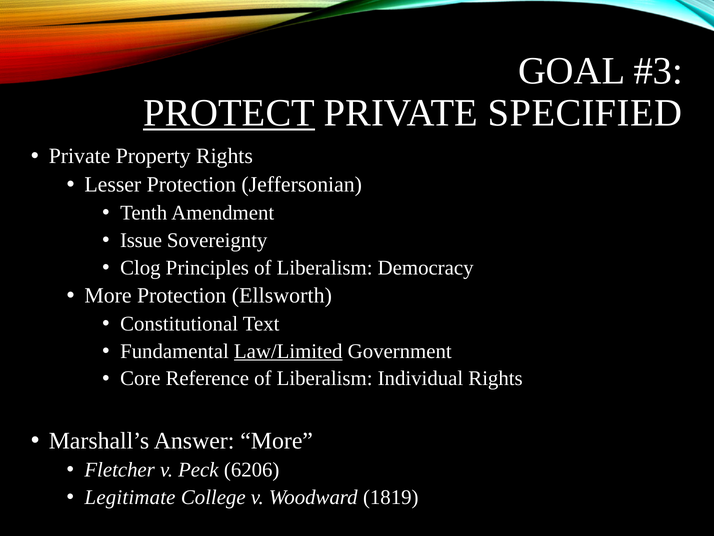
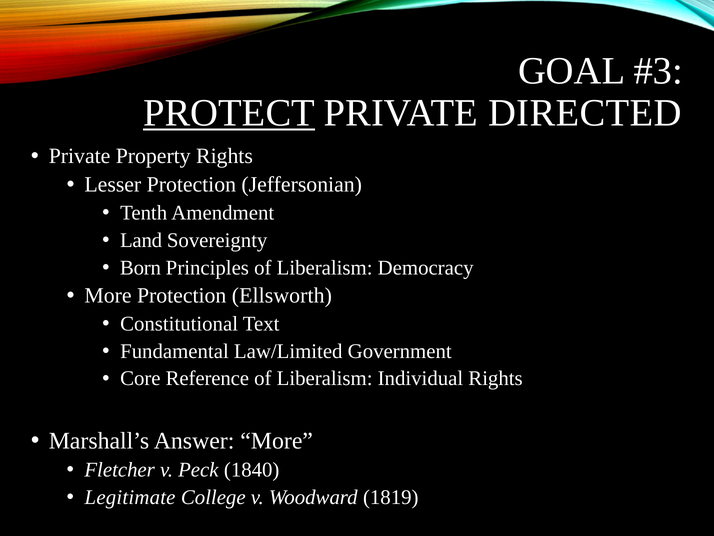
SPECIFIED: SPECIFIED -> DIRECTED (585, 113)
Issue: Issue -> Land (141, 240)
Clog: Clog -> Born (140, 267)
Law/Limited underline: present -> none (288, 351)
6206: 6206 -> 1840 (252, 469)
